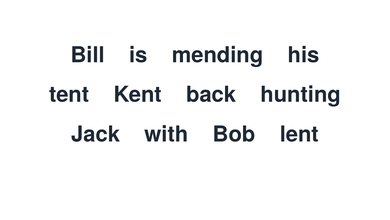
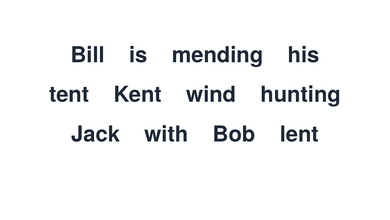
back: back -> wind (211, 94)
